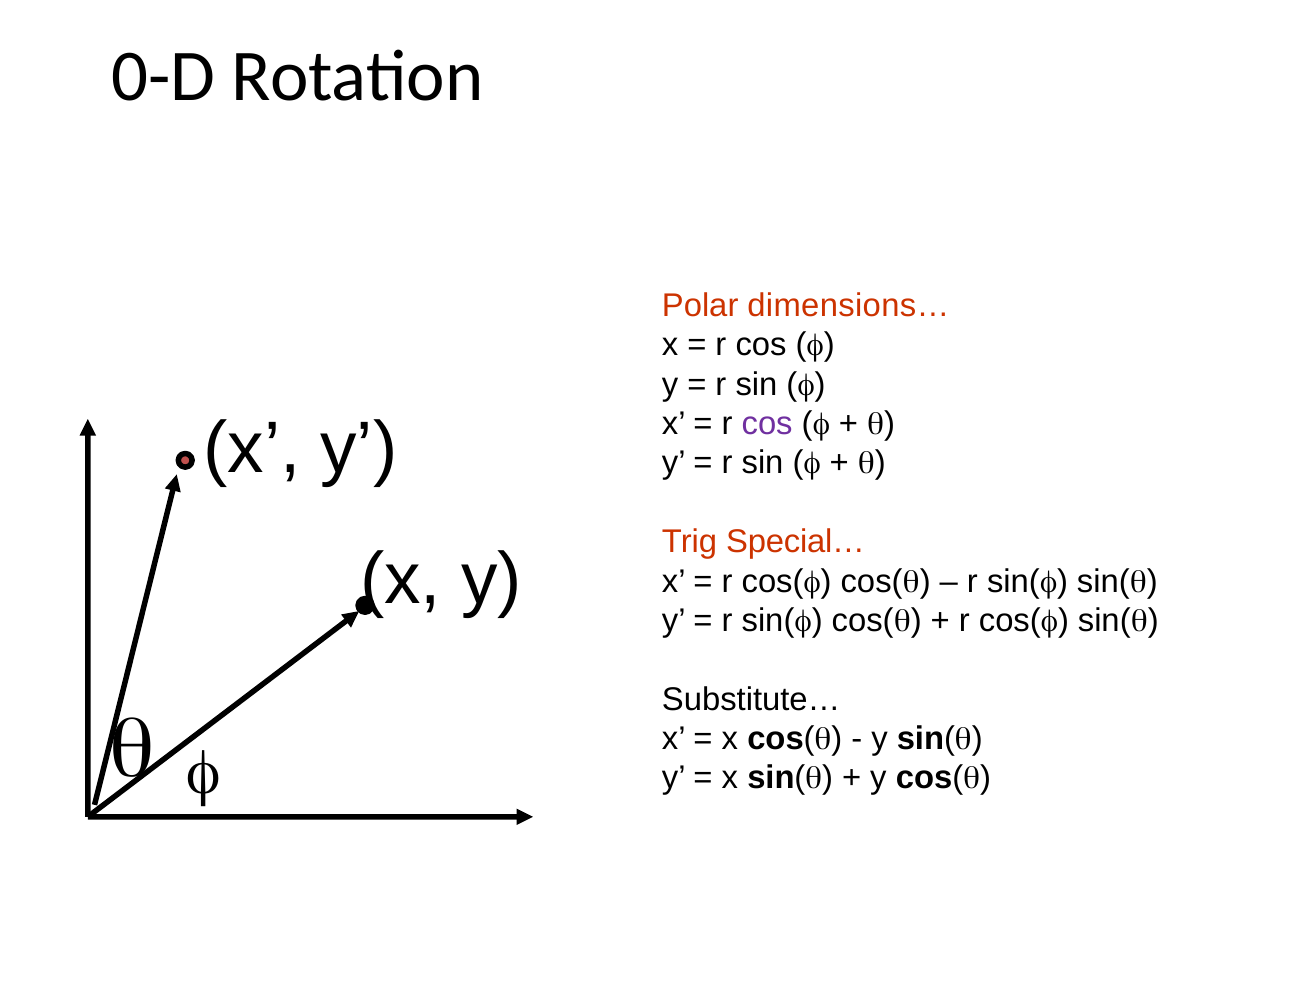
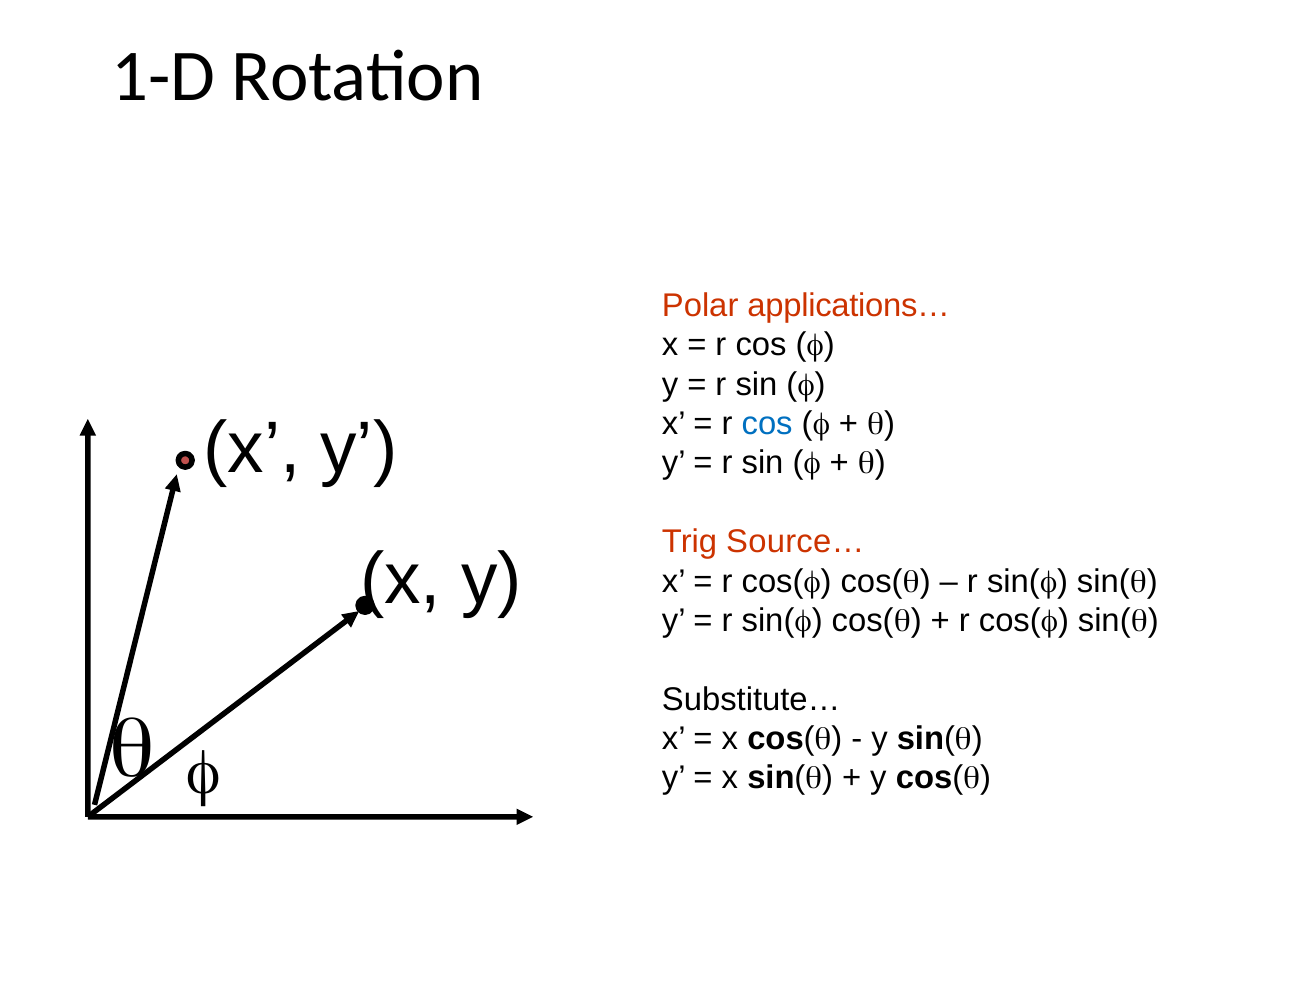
0-D: 0-D -> 1-D (164, 76)
dimensions…: dimensions… -> applications… (849, 306)
cos colour: purple -> blue (767, 424)
Special…: Special… -> Source… (795, 542)
